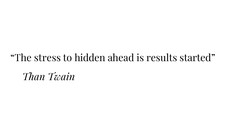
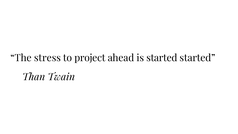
hidden: hidden -> project (90, 58)
is results: results -> started (162, 58)
